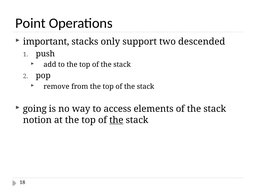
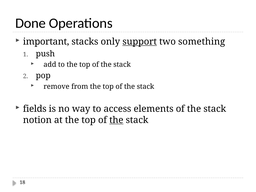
Point: Point -> Done (31, 23)
support underline: none -> present (140, 42)
descended: descended -> something (202, 42)
going: going -> fields (35, 109)
